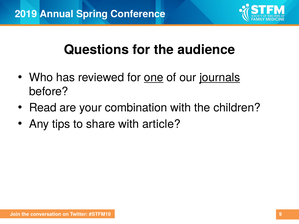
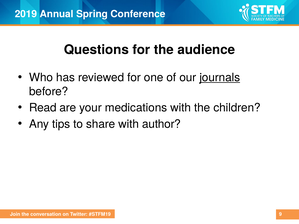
one underline: present -> none (154, 78)
combination: combination -> medications (136, 108)
article: article -> author (161, 124)
